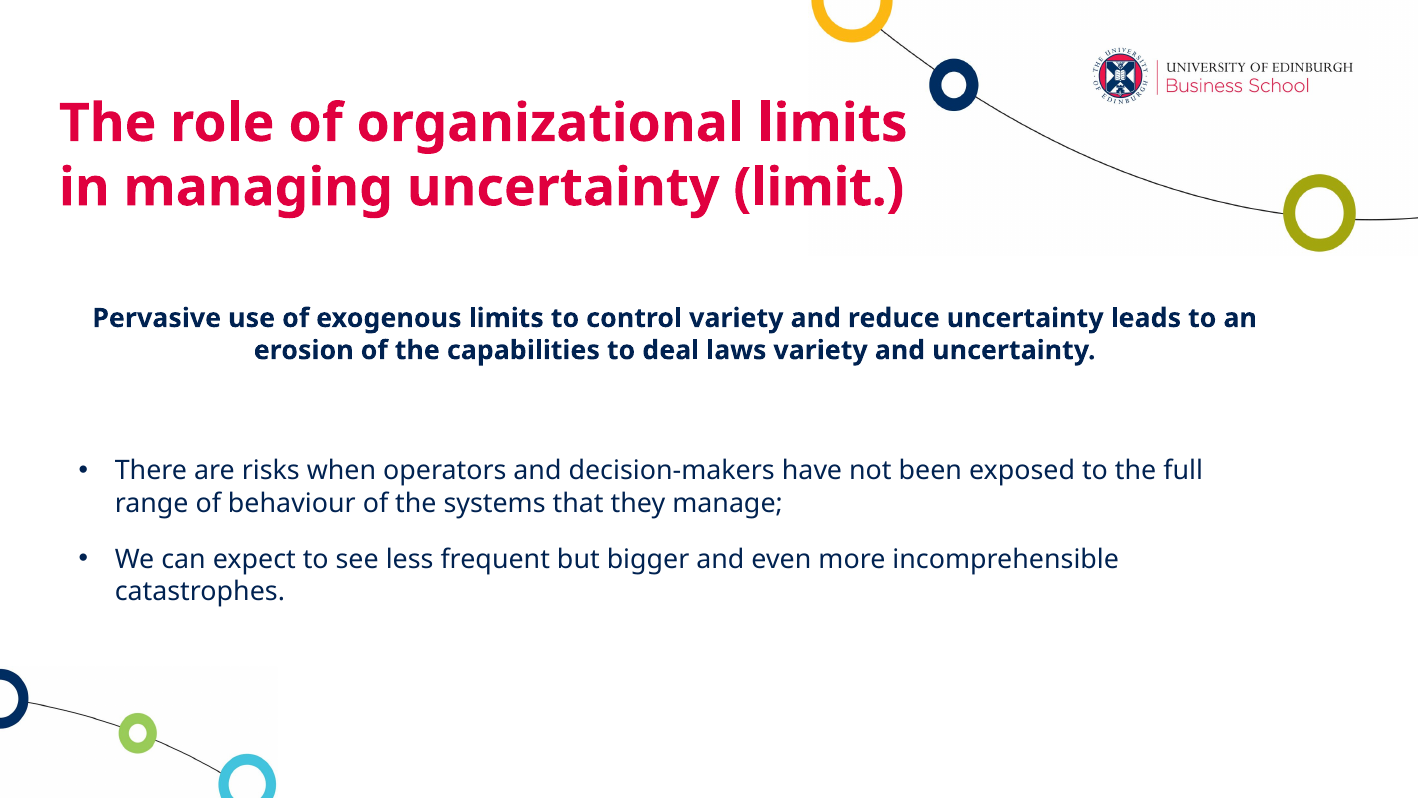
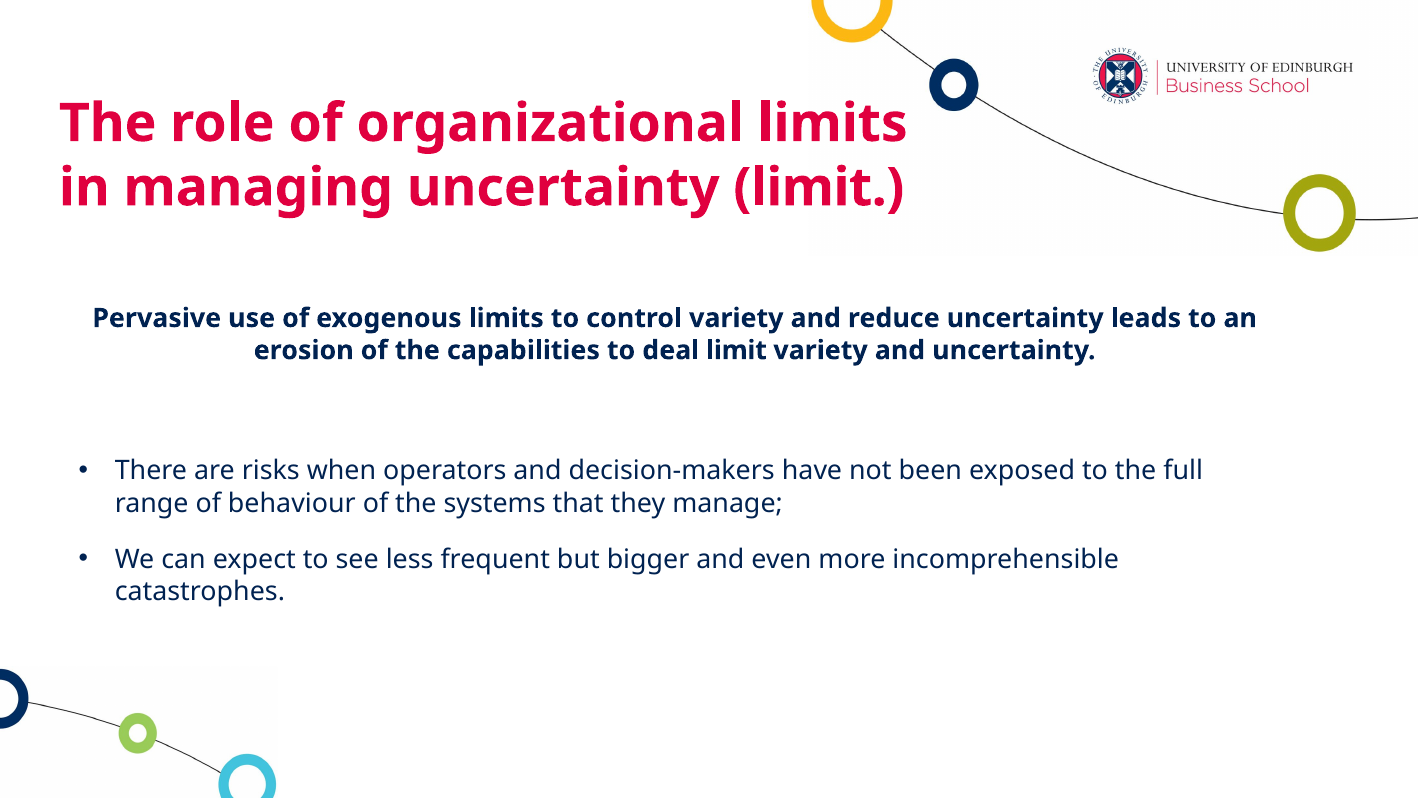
deal laws: laws -> limit (736, 350)
